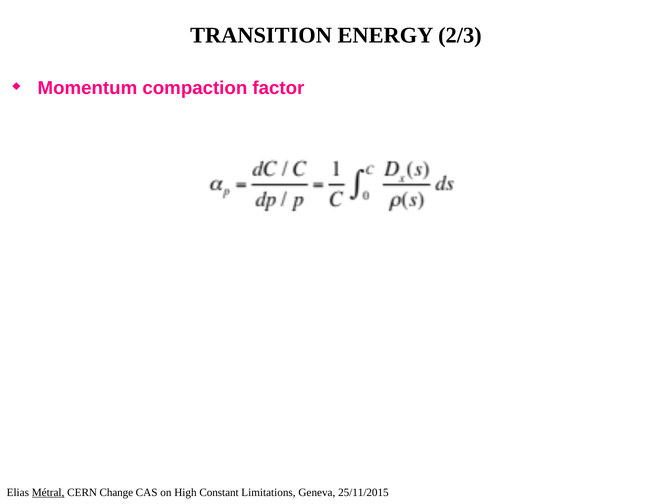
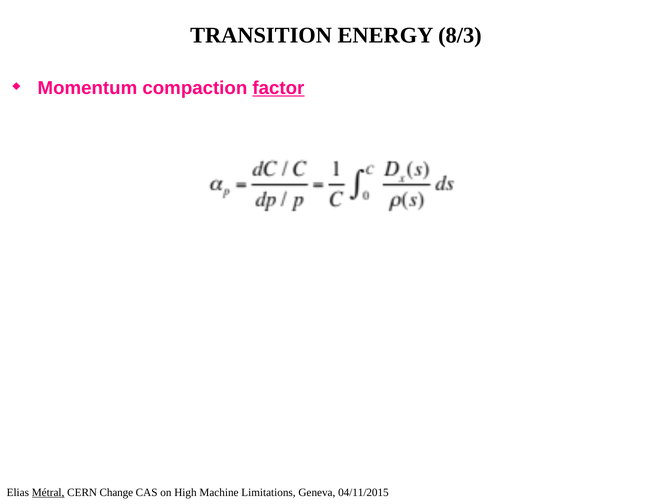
2/3: 2/3 -> 8/3 (460, 35)
factor underline: none -> present (278, 88)
Constant: Constant -> Machine (219, 492)
25/11/2015: 25/11/2015 -> 04/11/2015 (363, 492)
